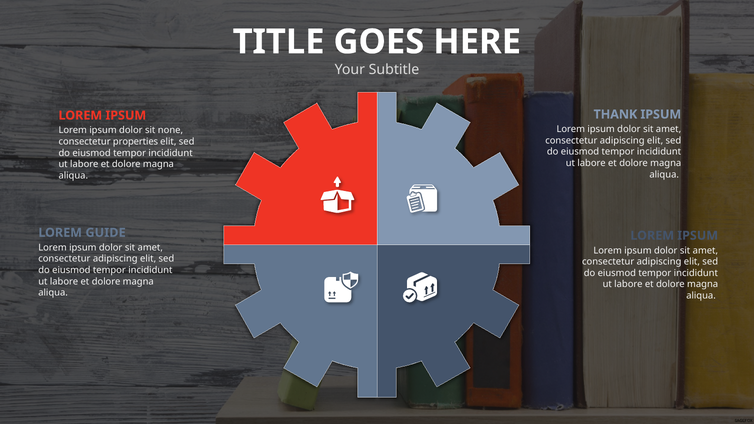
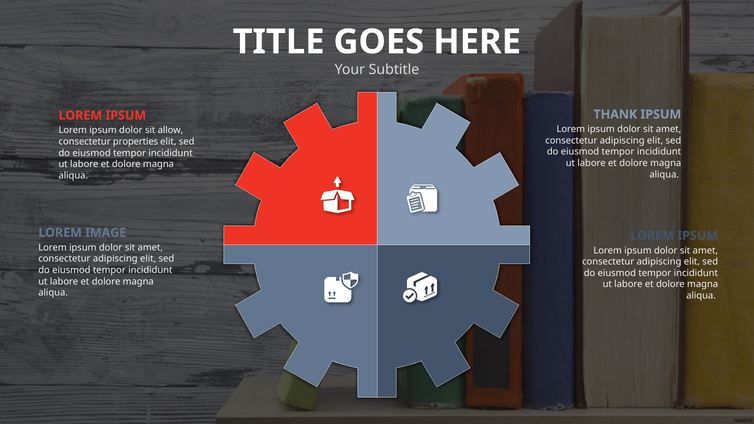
none: none -> allow (171, 130)
GUIDE: GUIDE -> IMAGE (106, 233)
